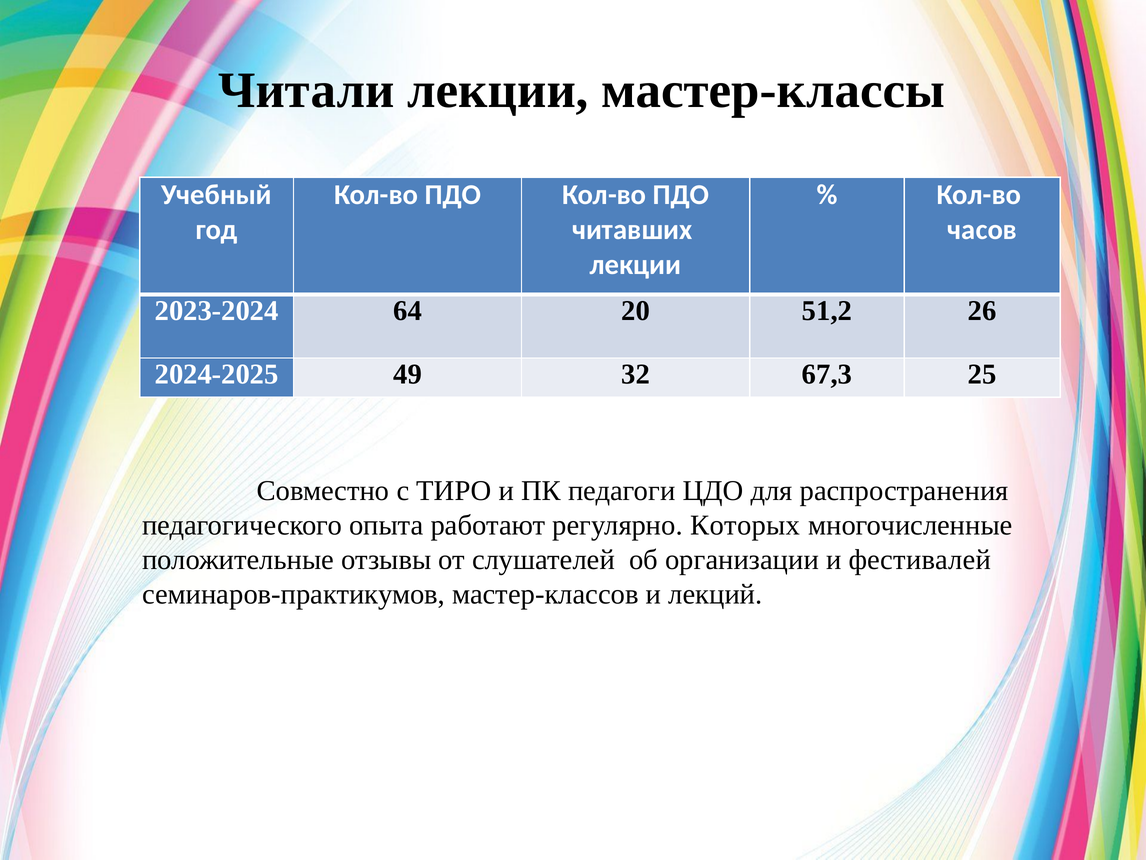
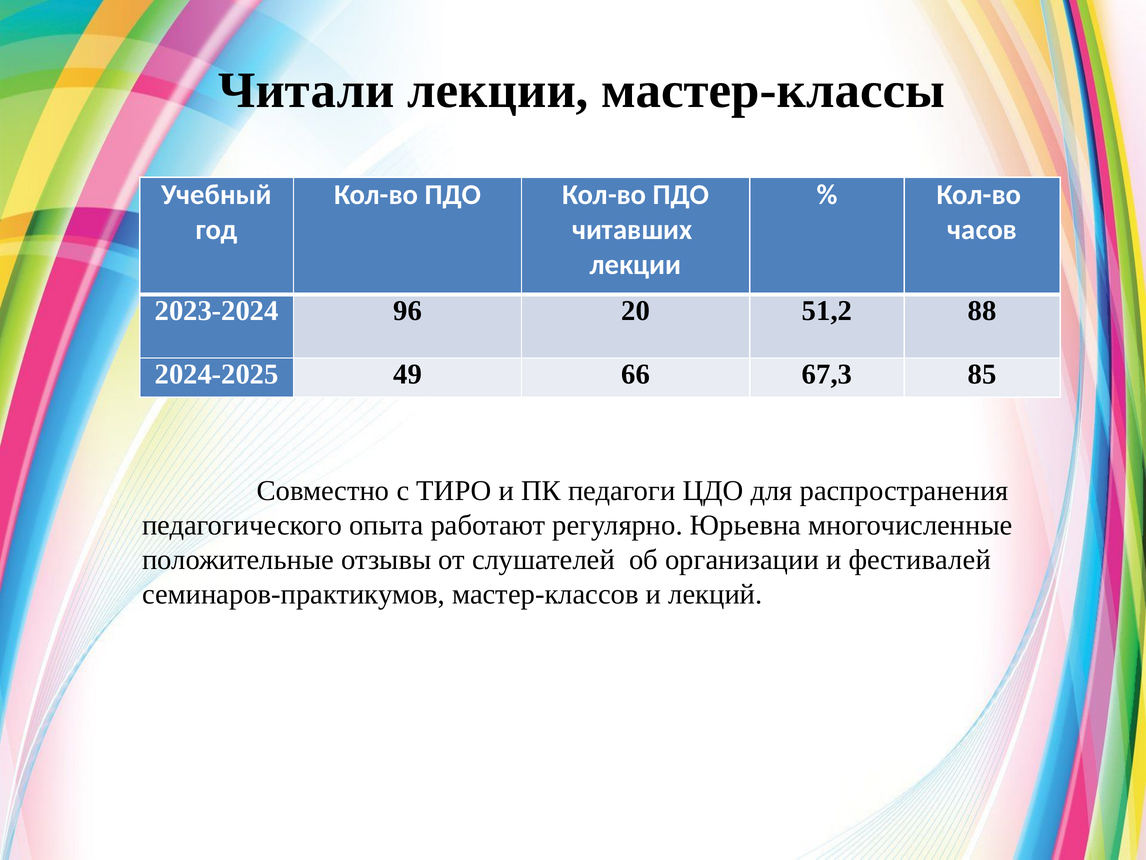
64: 64 -> 96 (408, 310)
26: 26 -> 88 (982, 310)
32: 32 -> 66 (636, 374)
25: 25 -> 85 (982, 374)
Которых: Которых -> Юрьевна (746, 525)
